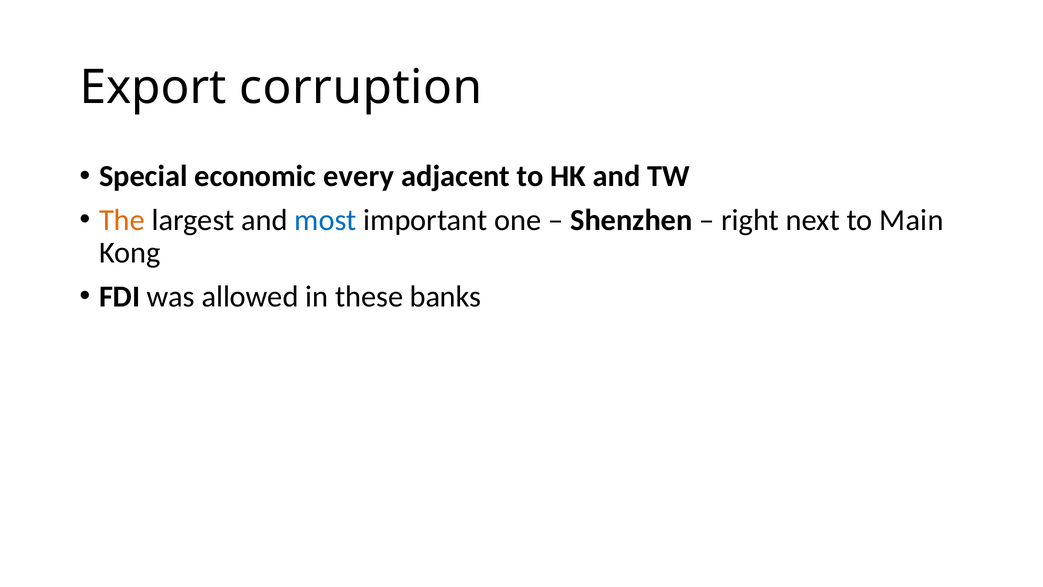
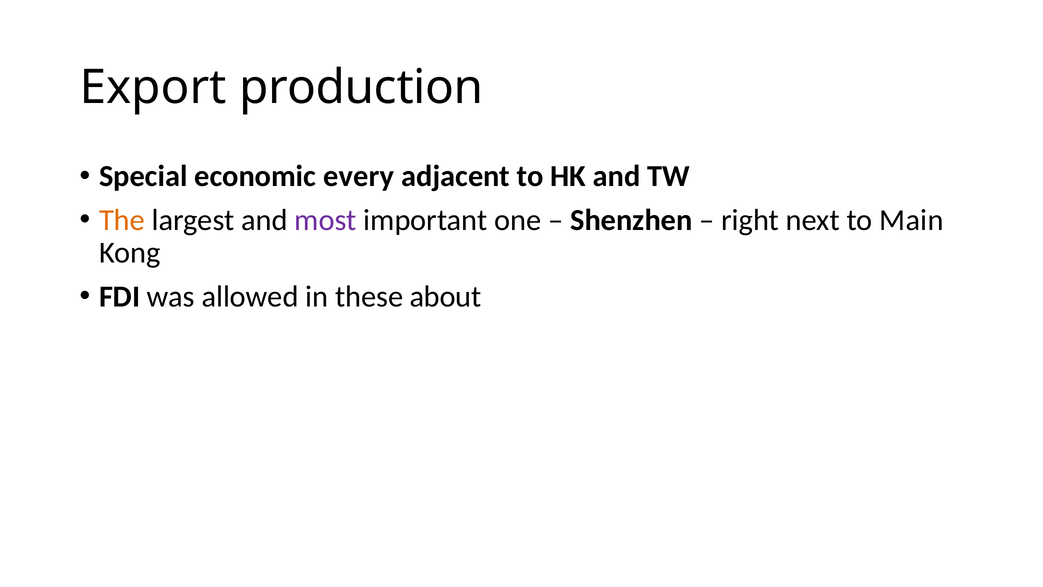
corruption: corruption -> production (361, 88)
most colour: blue -> purple (325, 220)
banks: banks -> about (445, 296)
